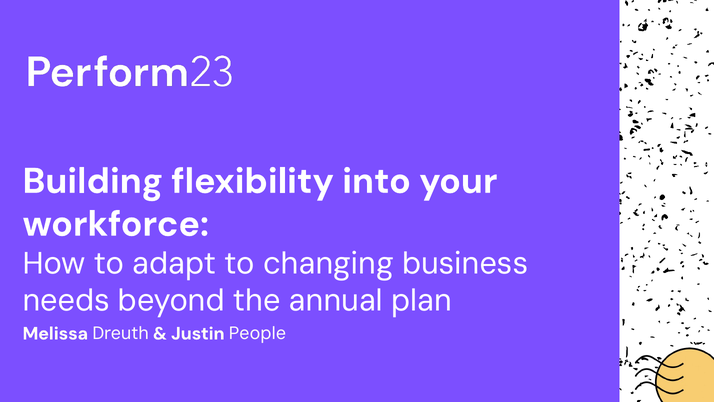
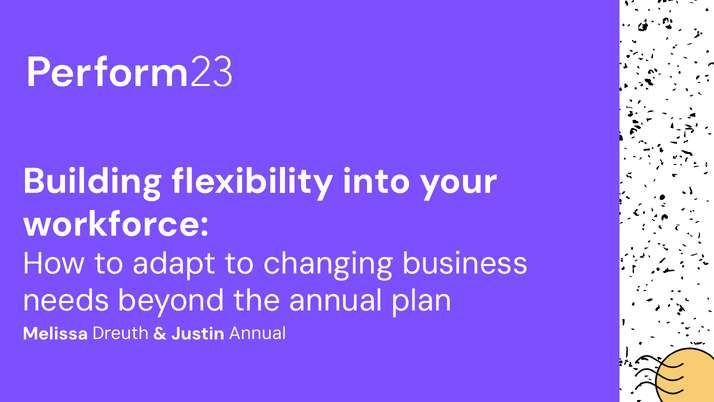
Justin People: People -> Annual (257, 333)
